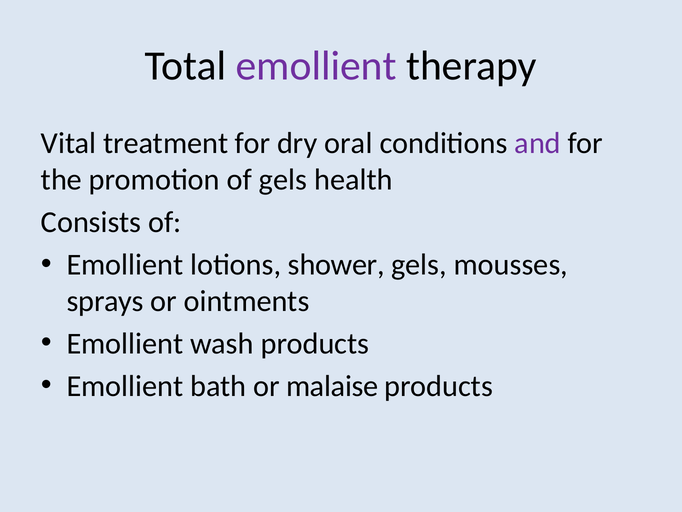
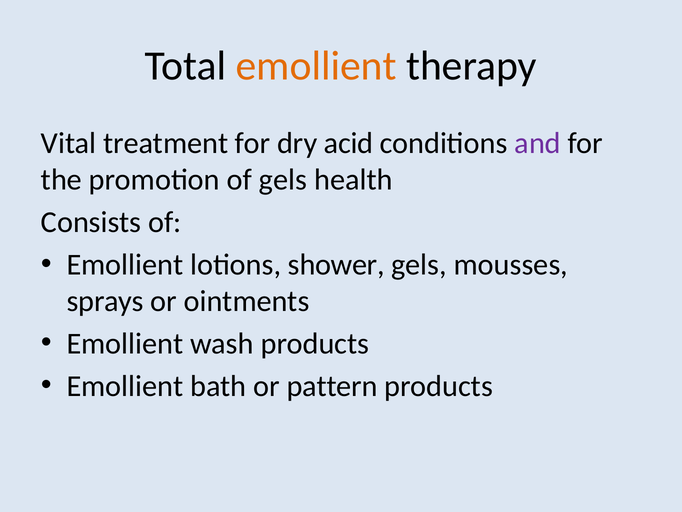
emollient colour: purple -> orange (316, 66)
oral: oral -> acid (349, 143)
malaise: malaise -> pattern (332, 386)
